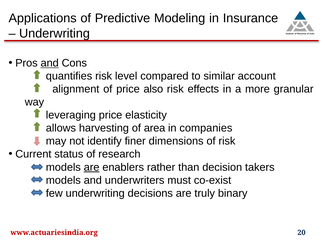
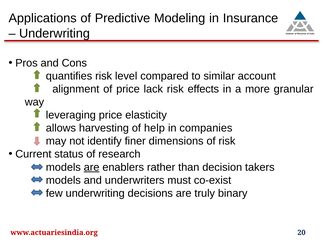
and underline: present -> none (50, 63)
also: also -> lack (153, 89)
area: area -> help (154, 128)
